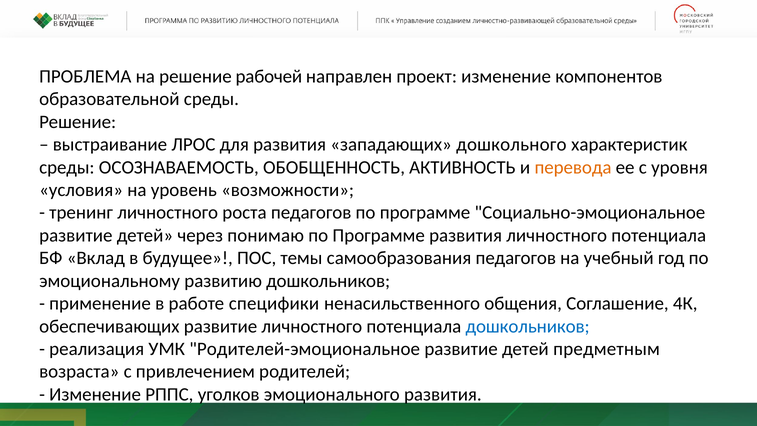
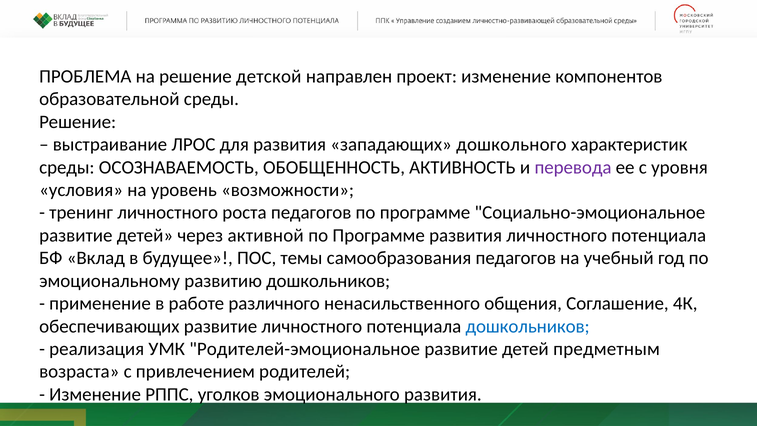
рабочей: рабочей -> детской (269, 76)
перевода colour: orange -> purple (573, 168)
понимаю: понимаю -> активной (266, 236)
специфики: специфики -> различного (274, 304)
